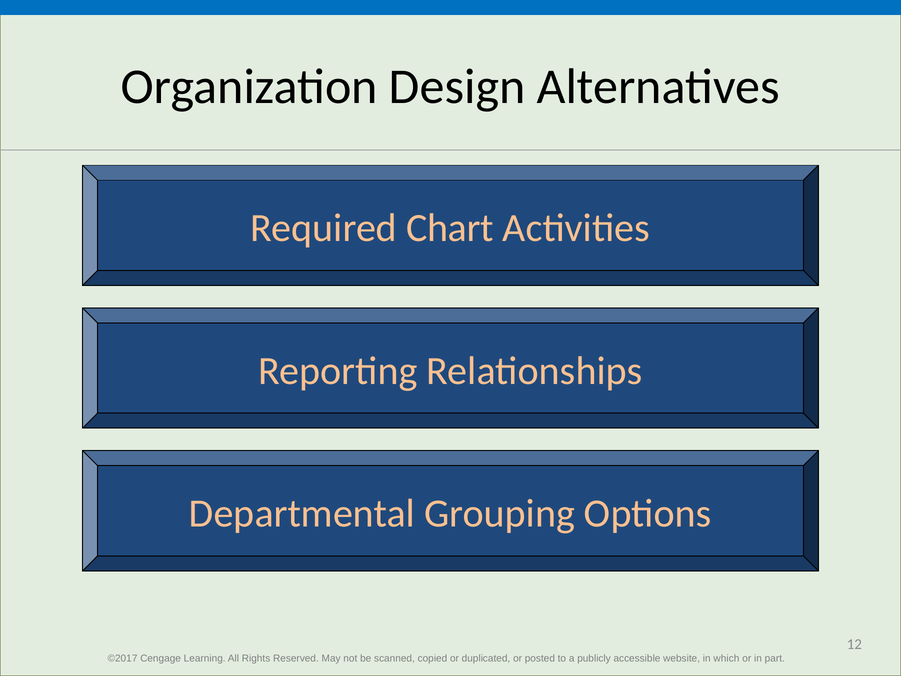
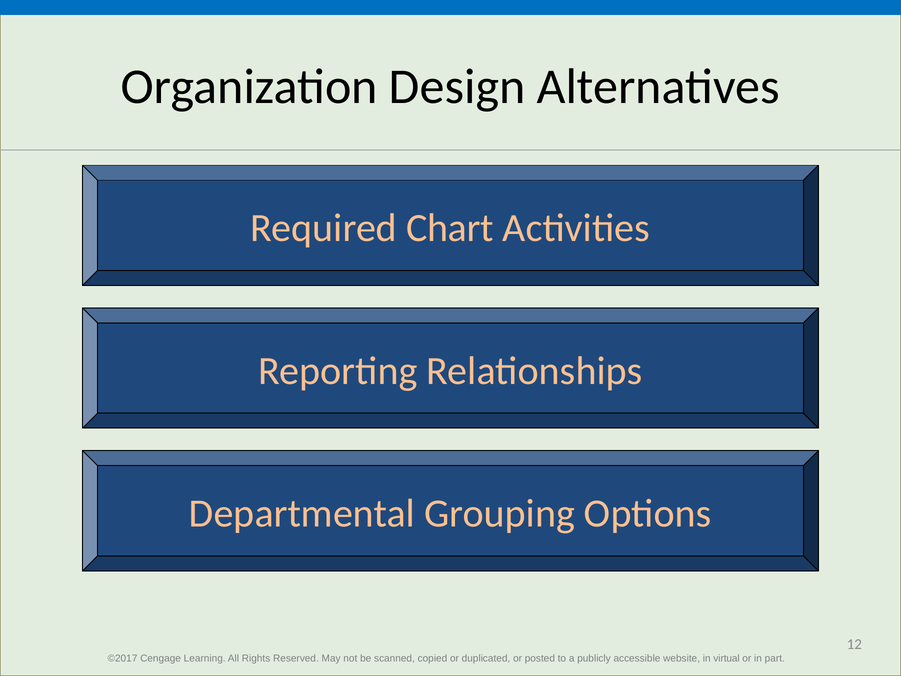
which: which -> virtual (727, 658)
